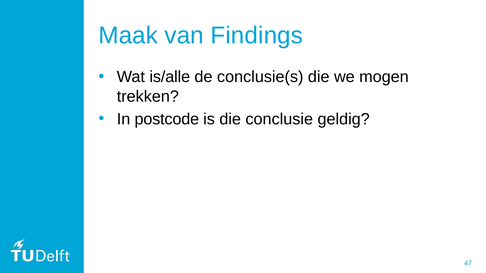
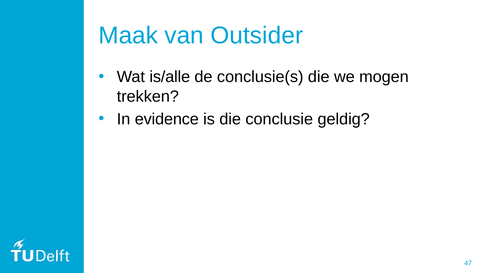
Findings: Findings -> Outsider (257, 35)
postcode: postcode -> evidence (167, 119)
